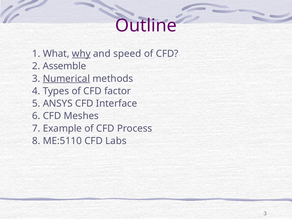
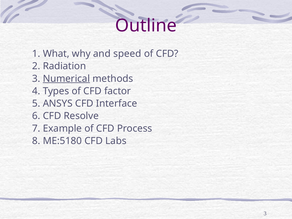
why underline: present -> none (81, 54)
Assemble: Assemble -> Radiation (64, 66)
Meshes: Meshes -> Resolve (81, 116)
ME:5110: ME:5110 -> ME:5180 (62, 141)
